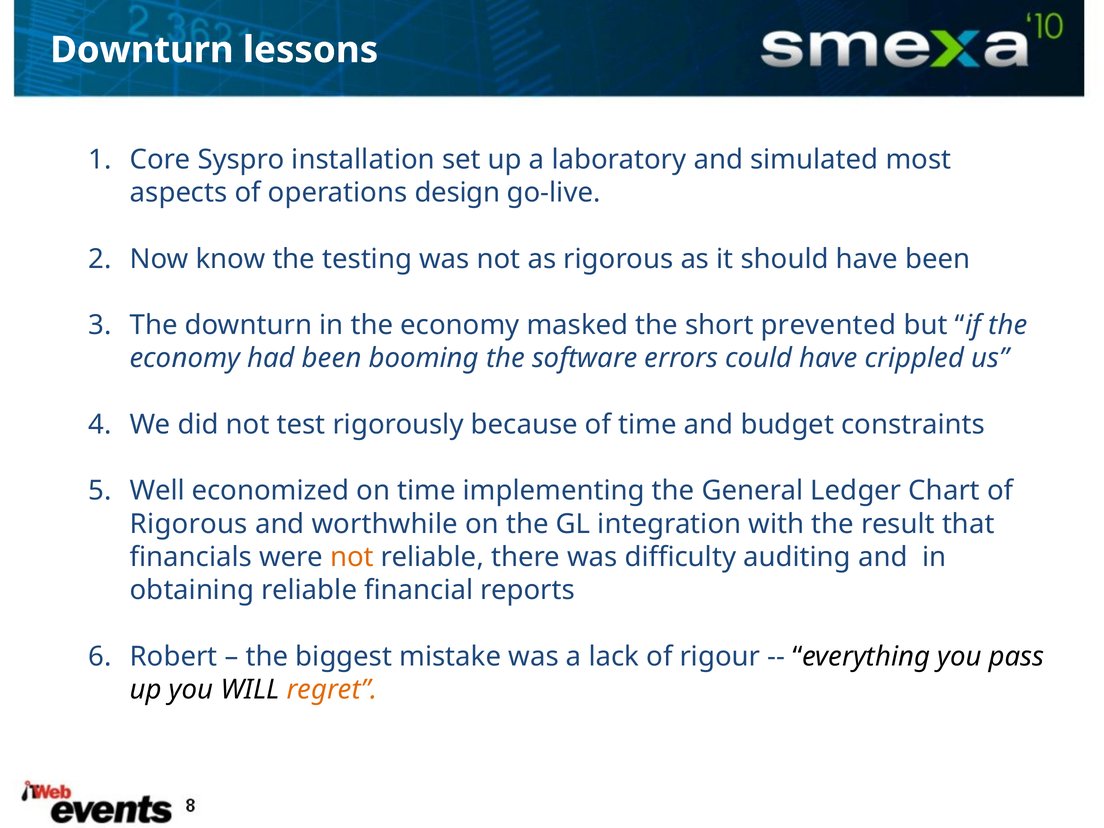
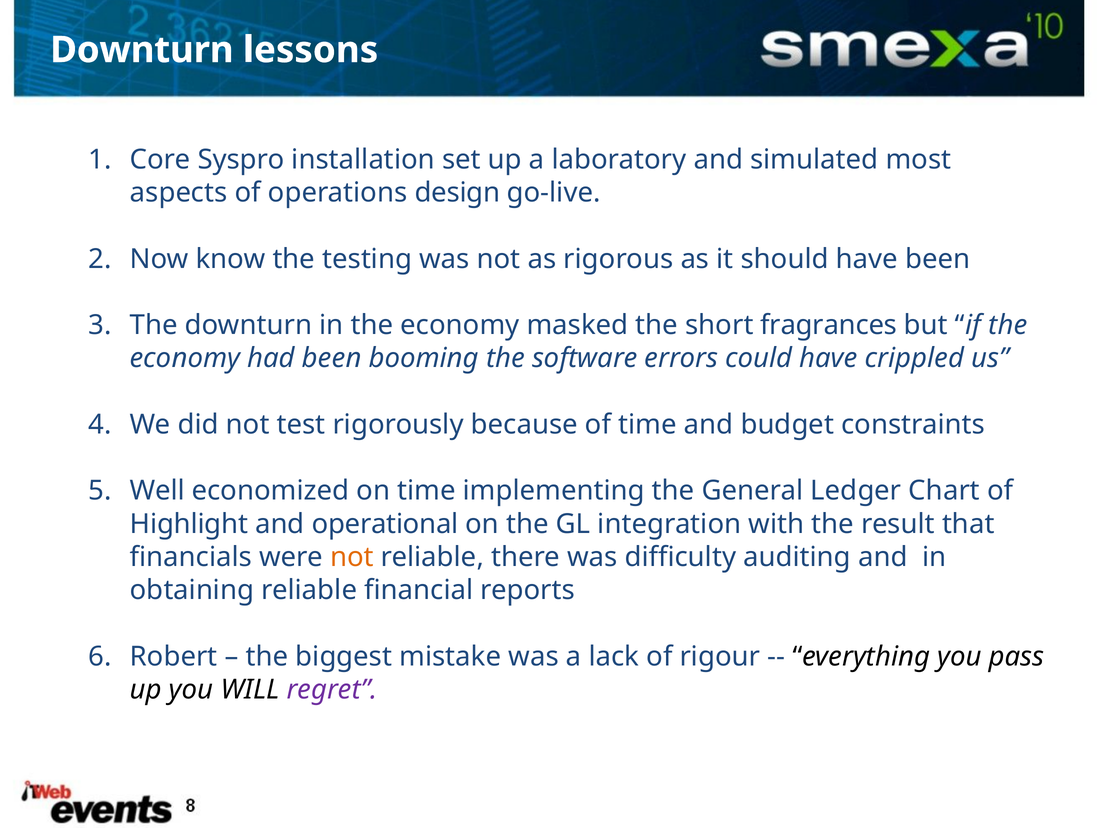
prevented: prevented -> fragrances (829, 325)
Rigorous: Rigorous -> Highlight (189, 524)
worthwhile: worthwhile -> operational (385, 524)
regret colour: orange -> purple (332, 690)
